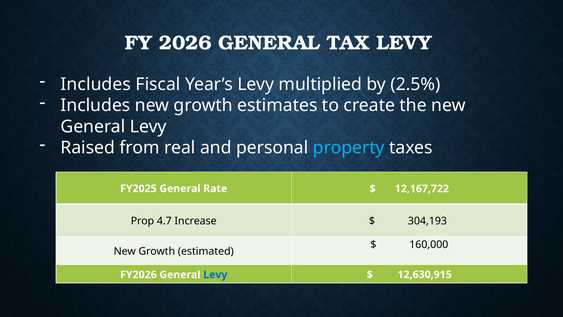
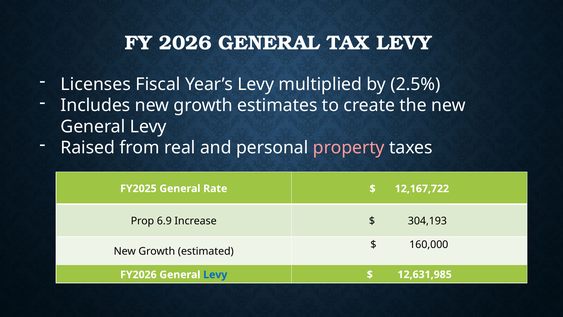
Includes: Includes -> Licenses (96, 84)
property colour: light blue -> pink (349, 148)
4.7: 4.7 -> 6.9 (164, 221)
12,630,915: 12,630,915 -> 12,631,985 (425, 274)
